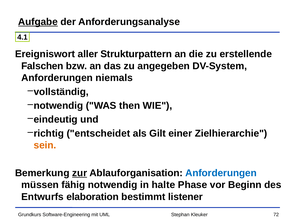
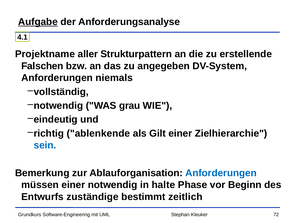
Ereigniswort: Ereigniswort -> Projektname (45, 54)
then: then -> grau (130, 106)
entscheidet: entscheidet -> ablenkende (98, 133)
sein colour: orange -> blue (45, 145)
zur underline: present -> none (80, 173)
müssen fähig: fähig -> einer (73, 185)
elaboration: elaboration -> zuständige (93, 197)
listener: listener -> zeitlich (185, 197)
